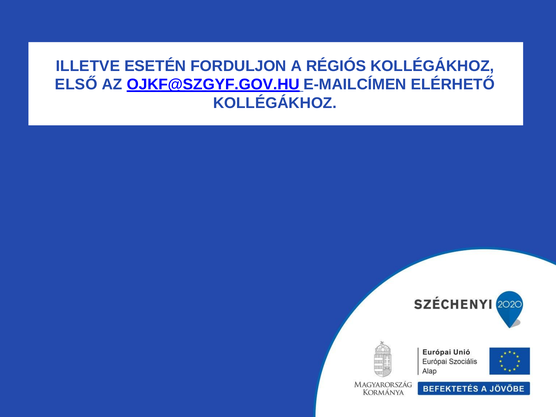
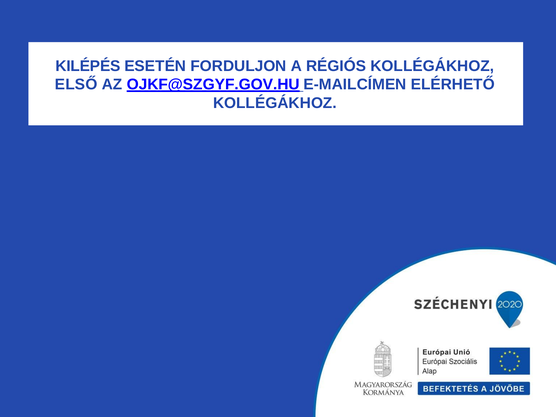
ILLETVE: ILLETVE -> KILÉPÉS (88, 66)
